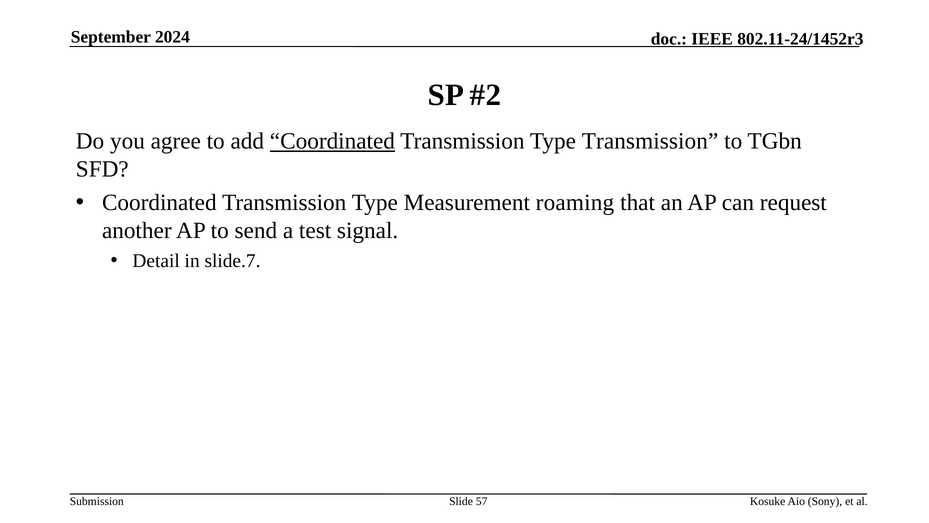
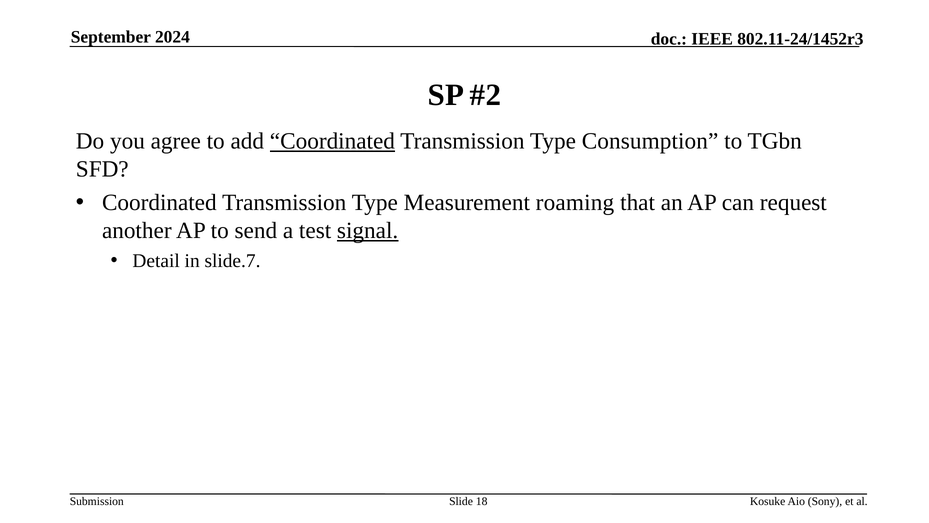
Type Transmission: Transmission -> Consumption (650, 141)
signal underline: none -> present (368, 230)
57: 57 -> 18 (482, 501)
